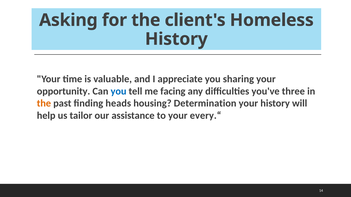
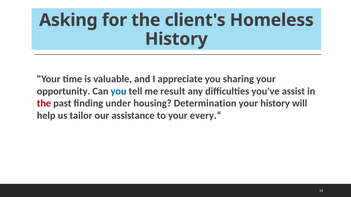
facing: facing -> result (173, 91)
three: three -> assist (293, 91)
the colour: orange -> red (44, 104)
heads: heads -> under (118, 104)
